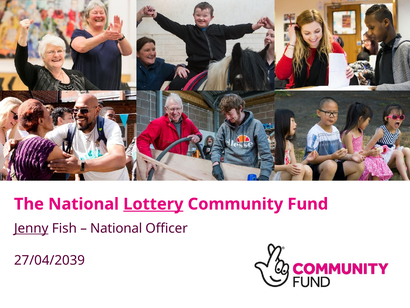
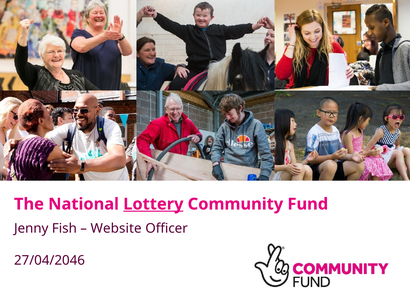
Jenny underline: present -> none (31, 228)
National: National -> Website (116, 228)
27/04/2039: 27/04/2039 -> 27/04/2046 (49, 260)
